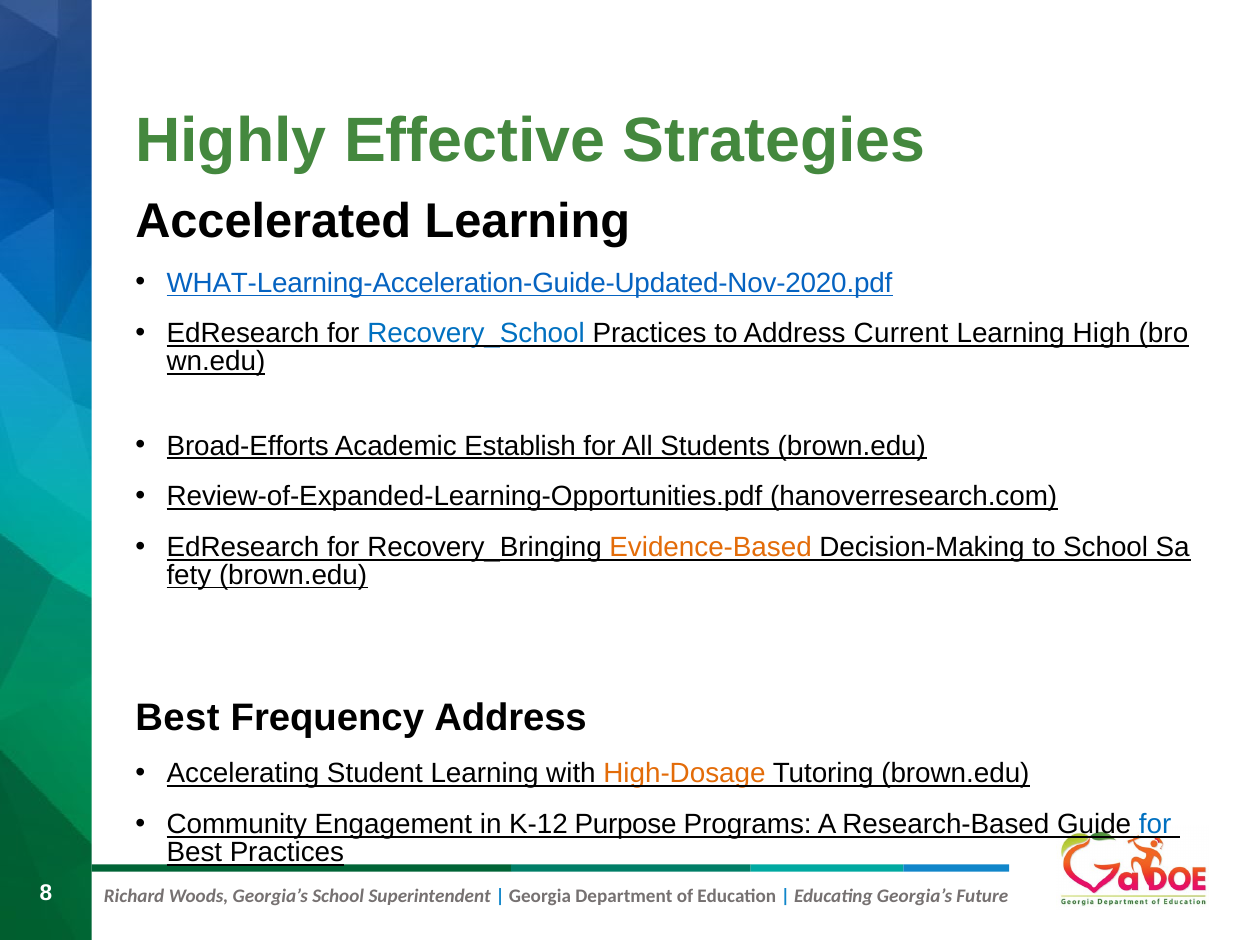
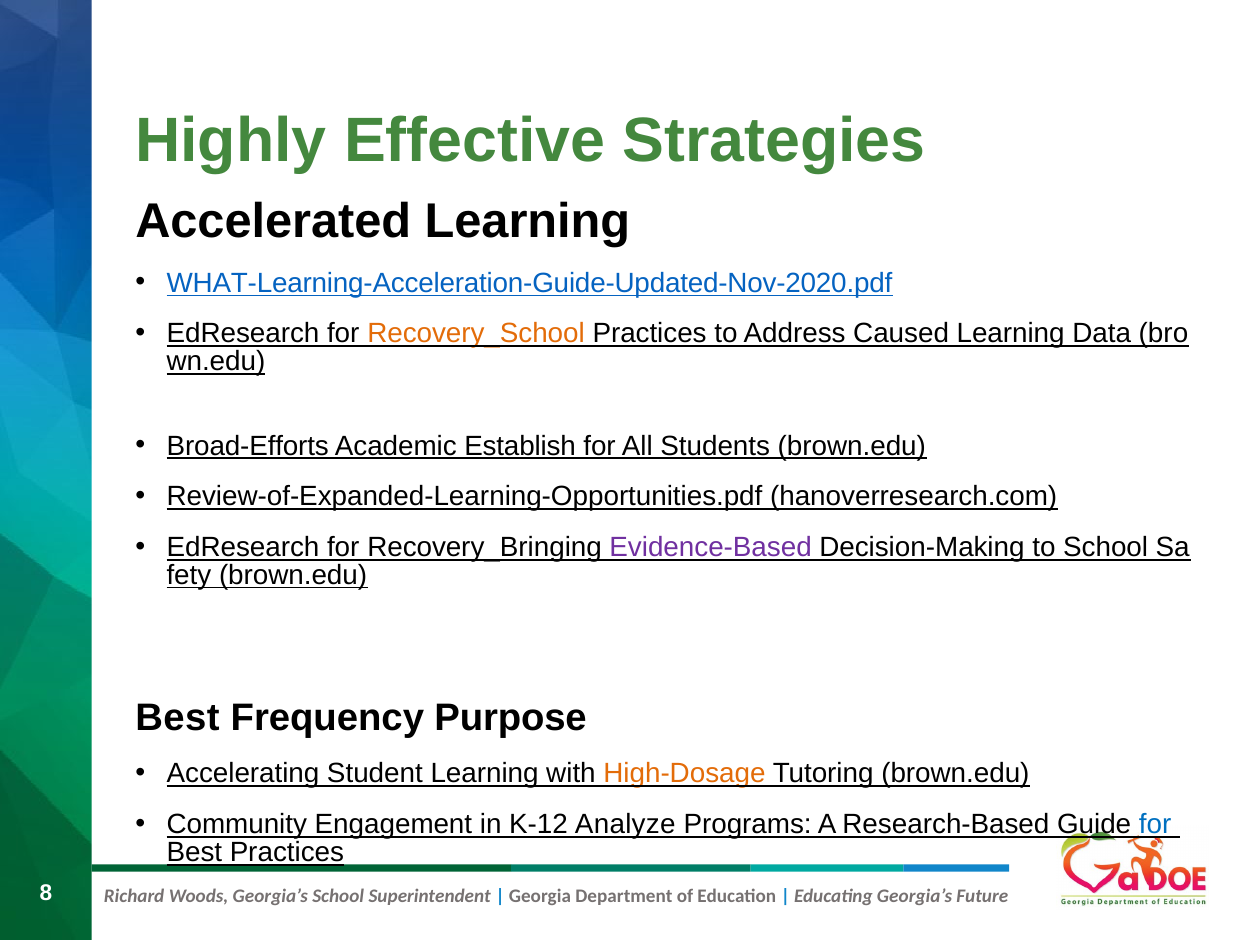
Recovery_School colour: blue -> orange (476, 334)
Current: Current -> Caused (901, 334)
High: High -> Data (1102, 334)
Evidence-Based colour: orange -> purple (711, 548)
Frequency Address: Address -> Purpose (511, 718)
Purpose: Purpose -> Analyze (625, 825)
